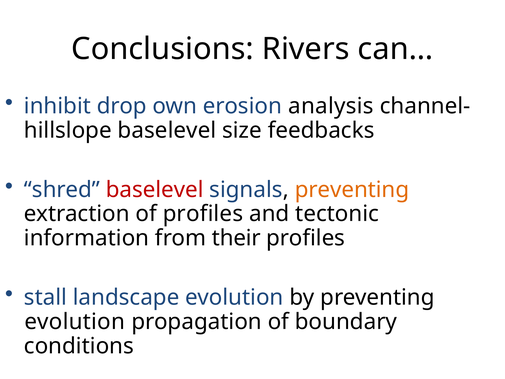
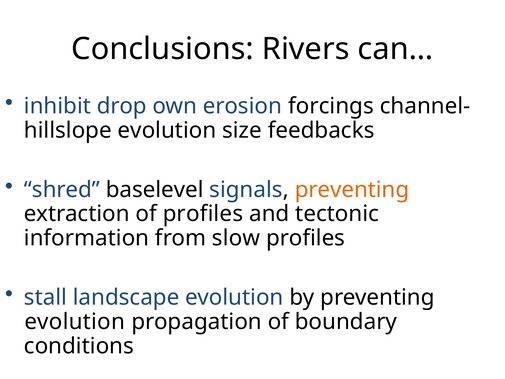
analysis: analysis -> forcings (331, 106)
baselevel: baselevel -> evolution (167, 130)
baselevel colour: red -> black (155, 189)
their: their -> slow (236, 238)
